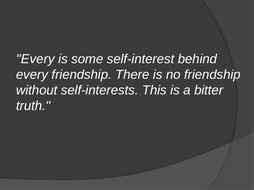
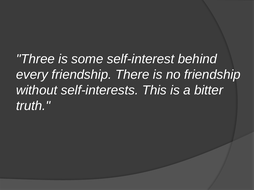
Every: Every -> Three (35, 59)
